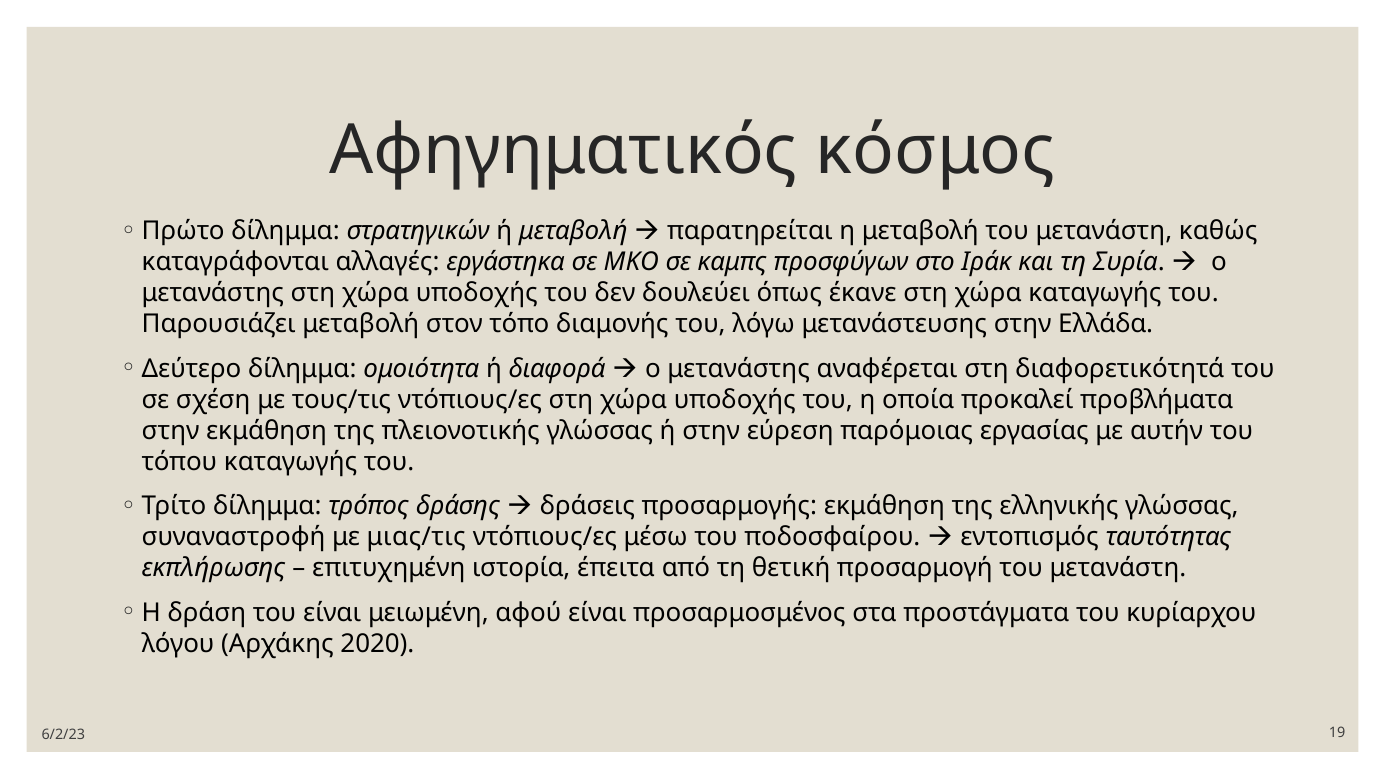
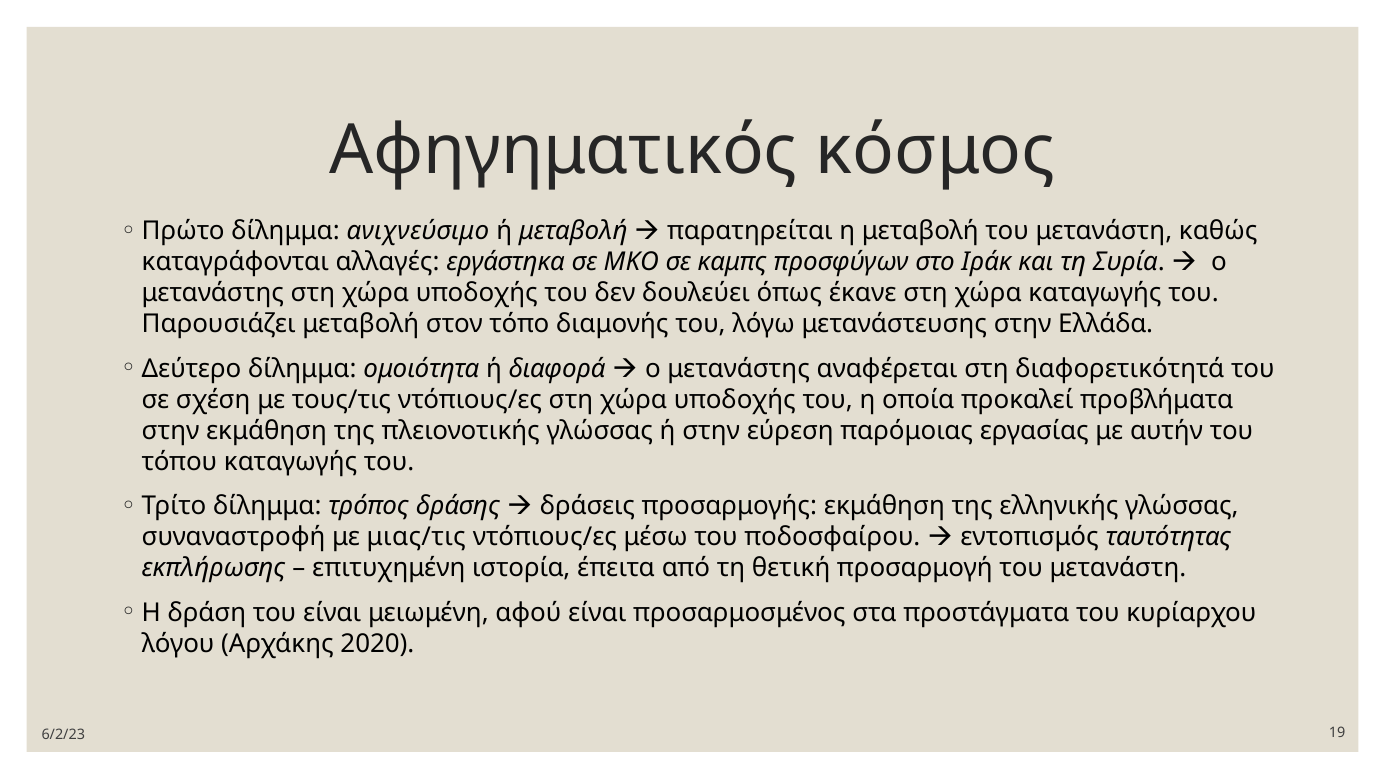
στρατηγικών: στρατηγικών -> ανιχνεύσιμο (418, 231)
